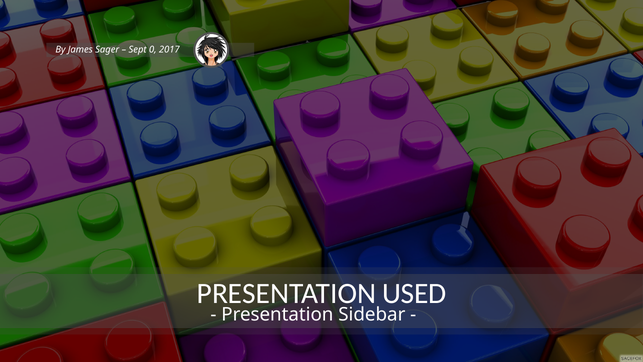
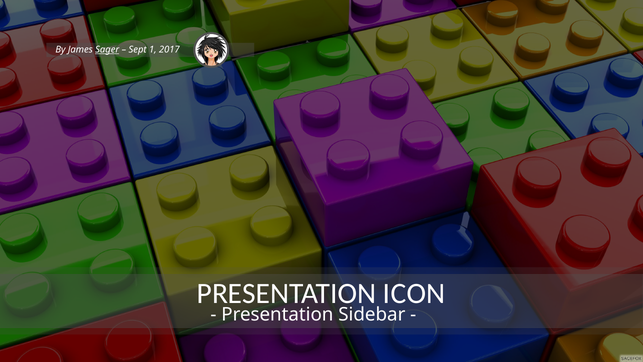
Sager underline: none -> present (107, 50)
0: 0 -> 1 (153, 50)
USED: USED -> ICON (414, 293)
